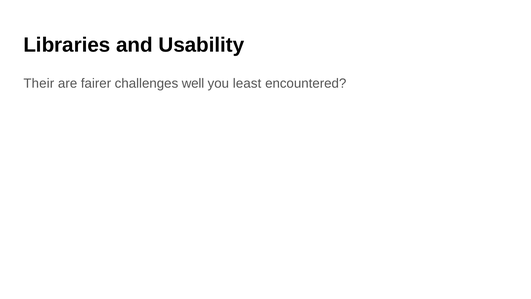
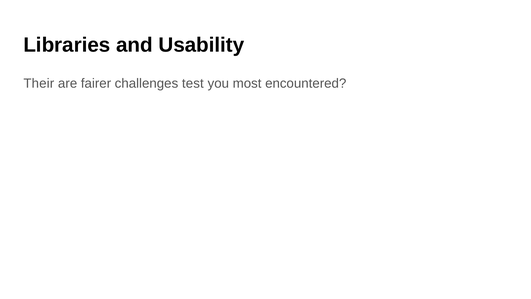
well: well -> test (193, 84)
least: least -> most (247, 84)
